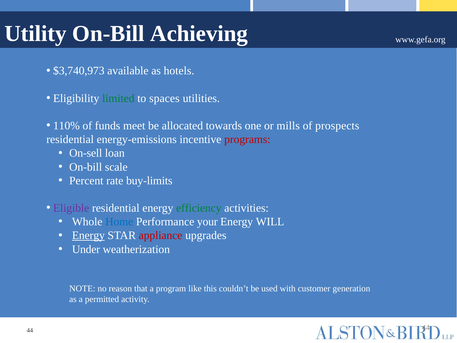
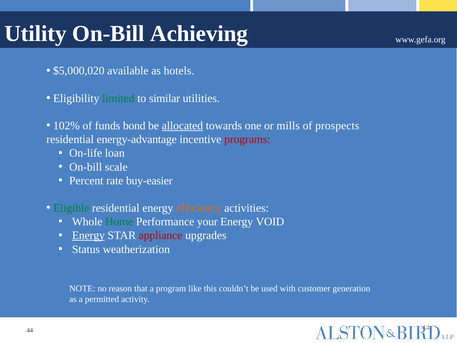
$3,740,973: $3,740,973 -> $5,000,020 (79, 71)
spaces: spaces -> similar (165, 98)
110%: 110% -> 102% (66, 126)
meet: meet -> bond (134, 126)
allocated underline: none -> present (182, 126)
energy-emissions: energy-emissions -> energy-advantage (137, 139)
On-sell: On-sell -> On-life (86, 153)
buy-limits: buy-limits -> buy-easier (149, 181)
Eligible colour: purple -> green (71, 208)
efficiency colour: green -> orange (199, 208)
Home colour: blue -> green (119, 222)
WILL: WILL -> VOID (270, 222)
Under: Under -> Status (86, 249)
